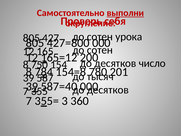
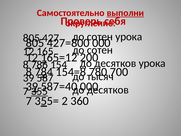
десятков число: число -> урока (152, 63)
750: 750 -> 786 (39, 65)
201: 201 -> 700 (119, 72)
355 underline: none -> present (39, 91)
3: 3 -> 2 (65, 101)
